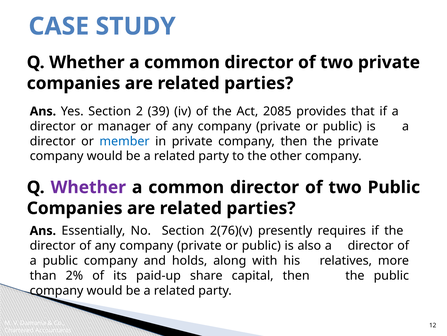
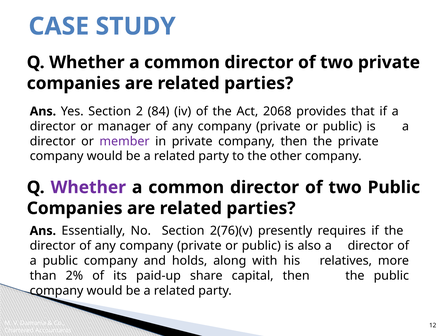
39: 39 -> 84 (159, 111)
2085: 2085 -> 2068 (277, 111)
member colour: blue -> purple (125, 141)
